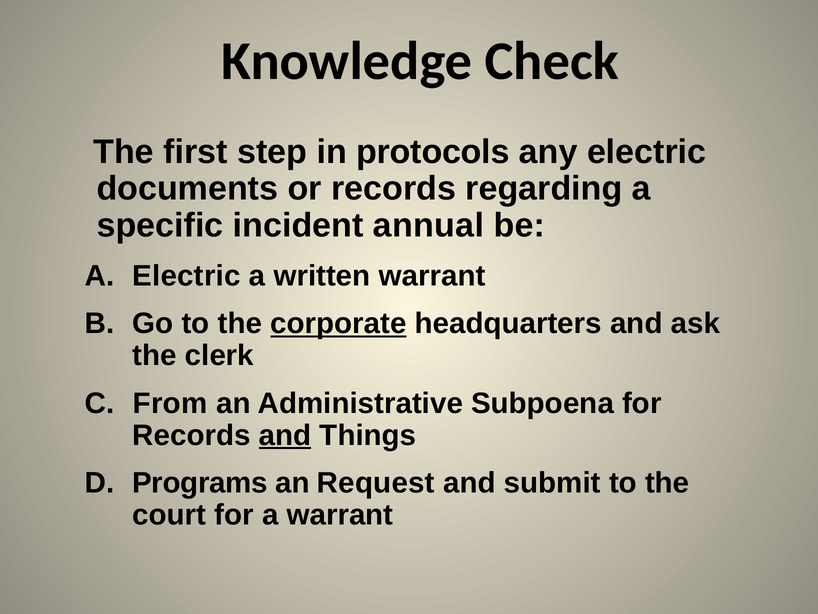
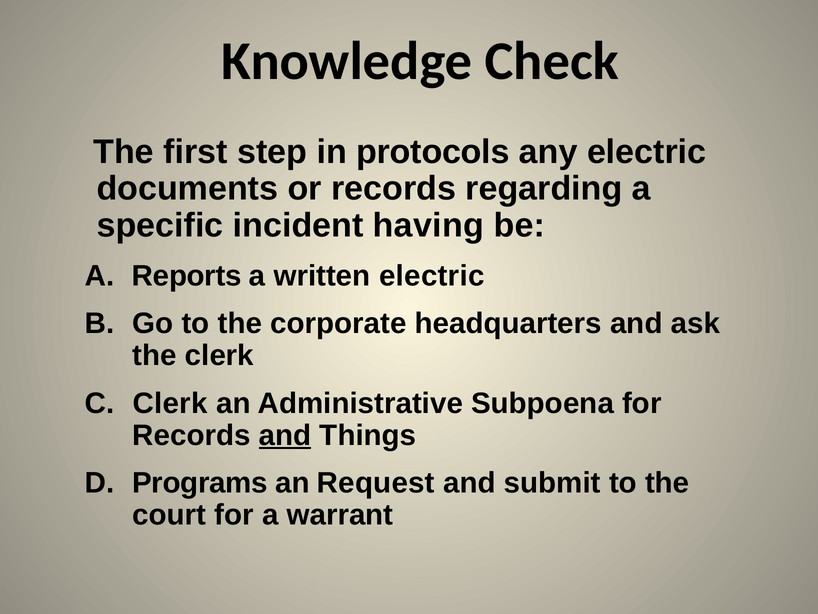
annual: annual -> having (428, 225)
A Electric: Electric -> Reports (187, 276)
written warrant: warrant -> electric (432, 276)
corporate underline: present -> none (338, 323)
From: From -> Clerk (170, 403)
